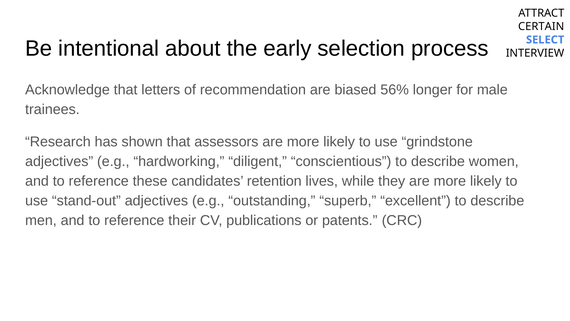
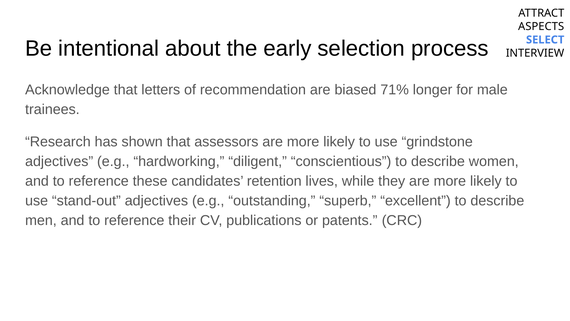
CERTAIN: CERTAIN -> ASPECTS (541, 26)
56%: 56% -> 71% (395, 90)
